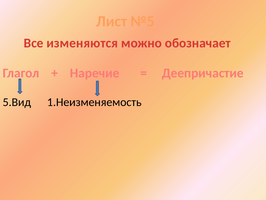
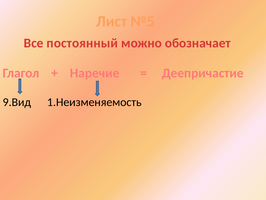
изменяются: изменяются -> постоянный (82, 43)
5.Вид: 5.Вид -> 9.Вид (17, 102)
